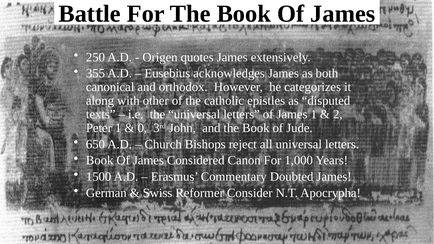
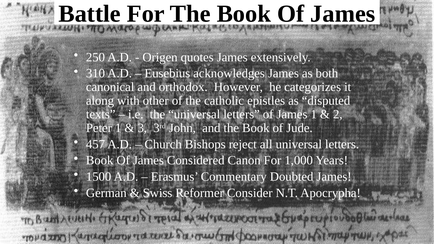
355: 355 -> 310 (95, 73)
0: 0 -> 3 (142, 128)
650: 650 -> 457 (95, 144)
